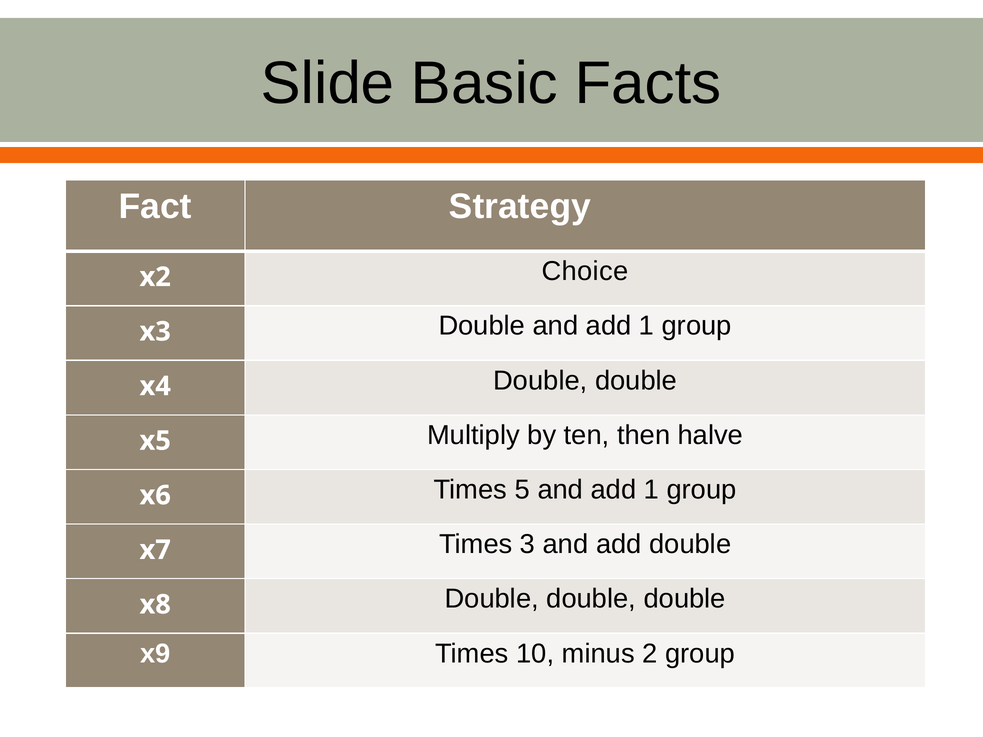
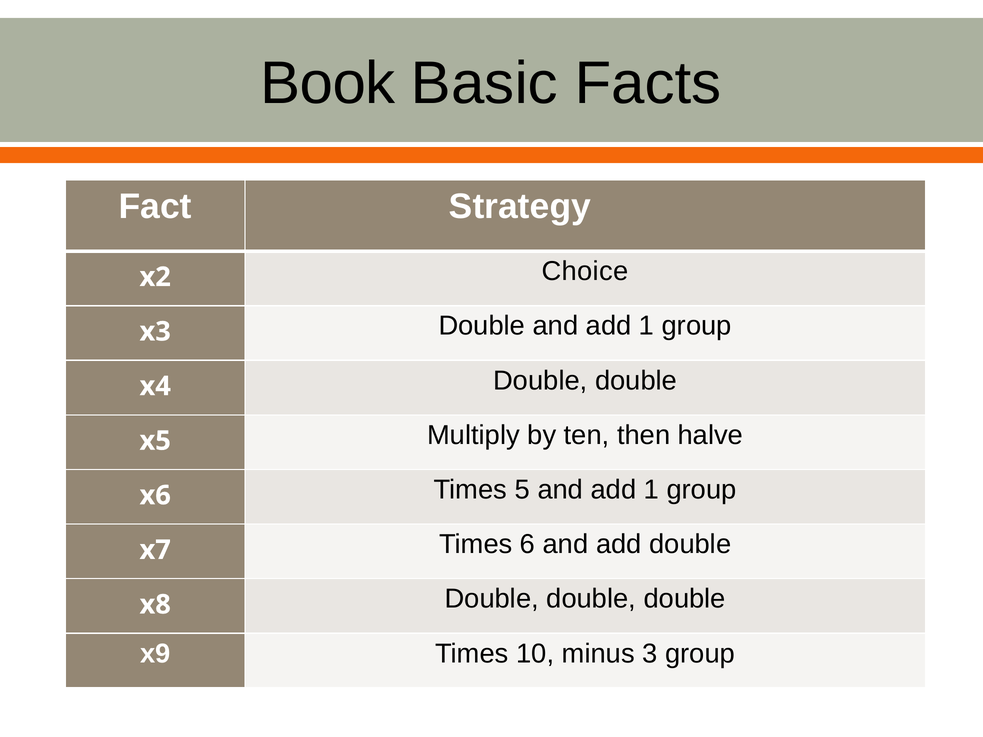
Slide: Slide -> Book (328, 84)
3: 3 -> 6 (528, 545)
2: 2 -> 3 (650, 654)
